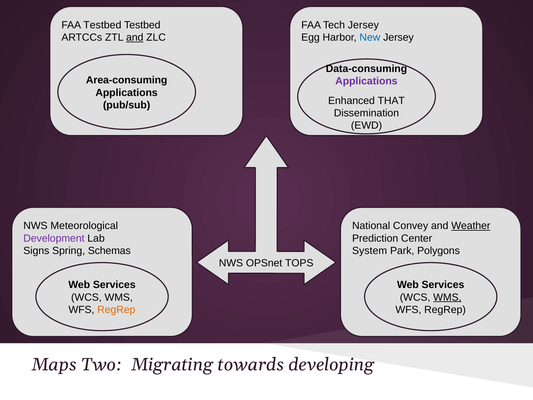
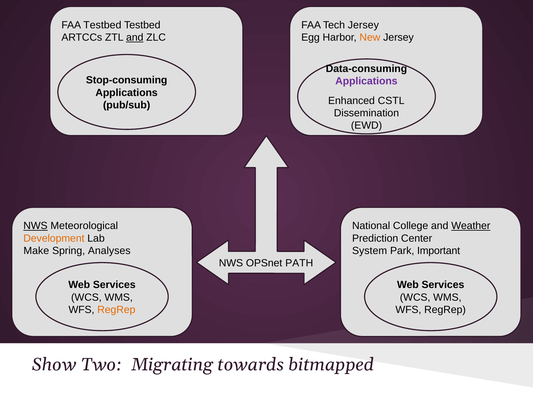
New colour: blue -> orange (370, 37)
Area-consuming: Area-consuming -> Stop-consuming (127, 80)
THAT: THAT -> CSTL (391, 101)
NWS underline: none -> present (35, 226)
Convey: Convey -> College (411, 226)
Development colour: purple -> orange (54, 238)
Signs: Signs -> Make (36, 251)
Schemas: Schemas -> Analyses (109, 251)
Polygons: Polygons -> Important (439, 251)
TOPS: TOPS -> PATH (299, 263)
WMS underline: present -> none (447, 297)
Maps: Maps -> Show (54, 365)
developing: developing -> bitmapped (331, 365)
